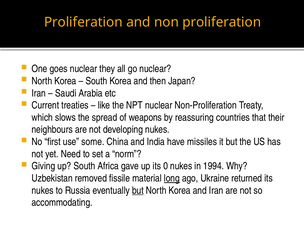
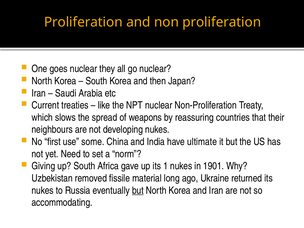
missiles: missiles -> ultimate (202, 142)
0: 0 -> 1 (166, 166)
1994: 1994 -> 1901 (214, 166)
long underline: present -> none (172, 178)
